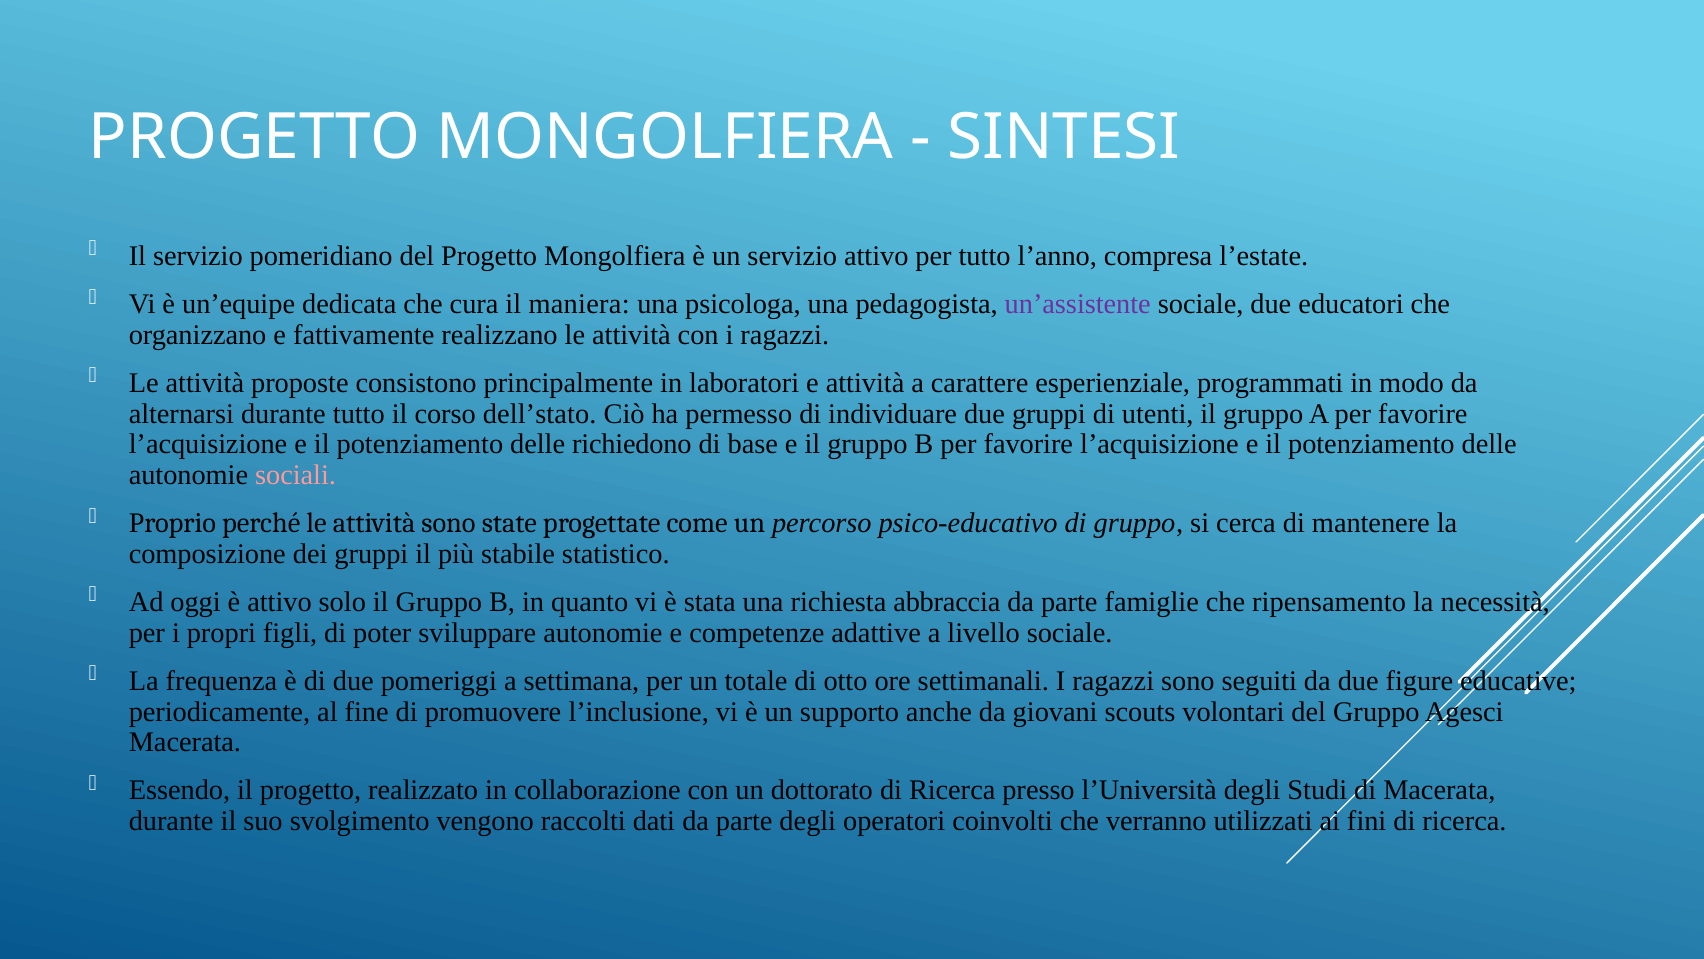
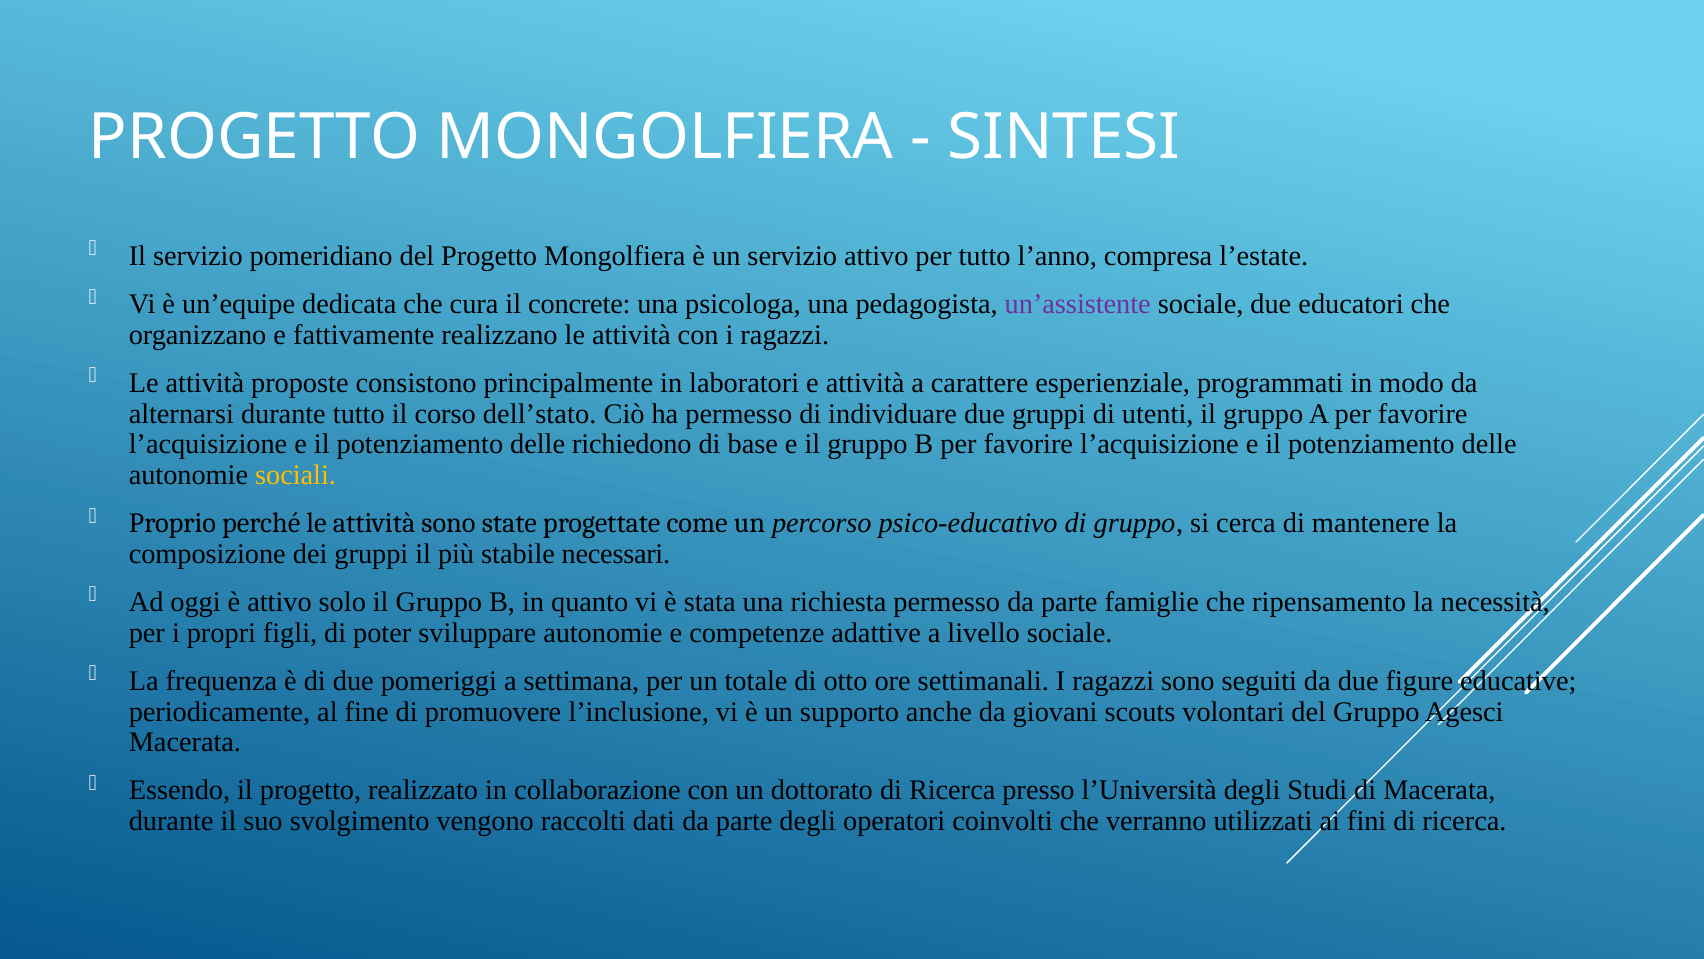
maniera: maniera -> concrete (579, 304)
sociali colour: pink -> yellow (296, 475)
statistico: statistico -> necessari (616, 554)
richiesta abbraccia: abbraccia -> permesso (947, 602)
